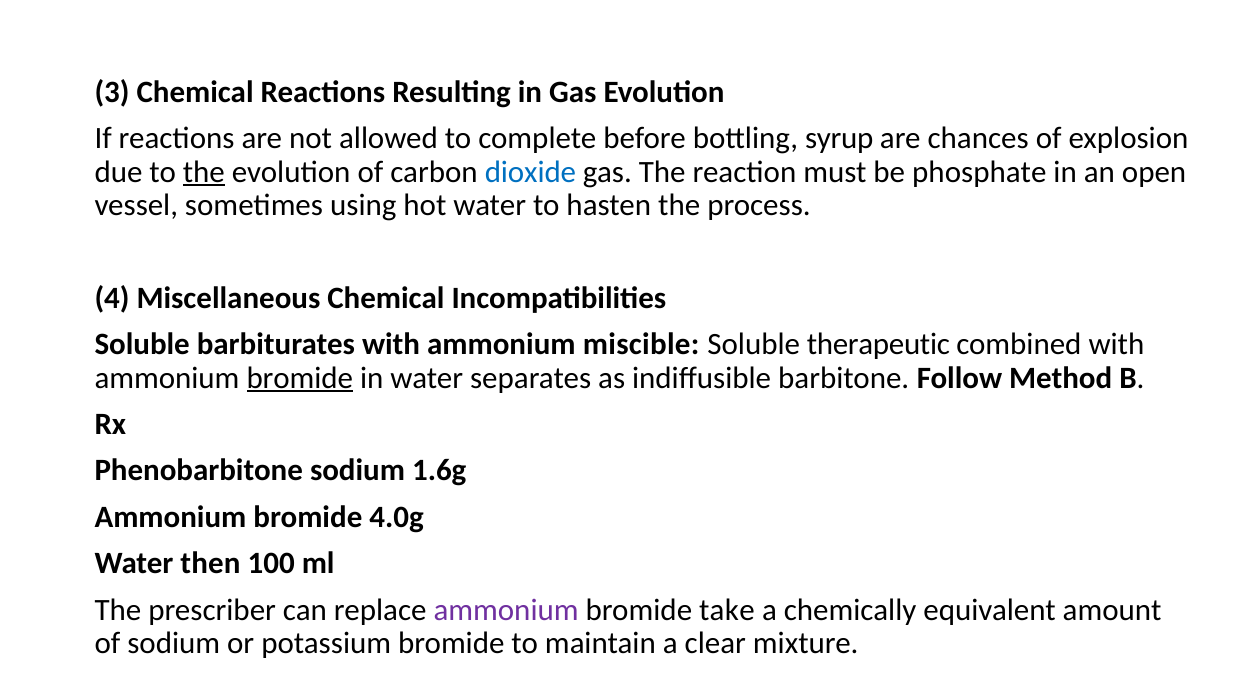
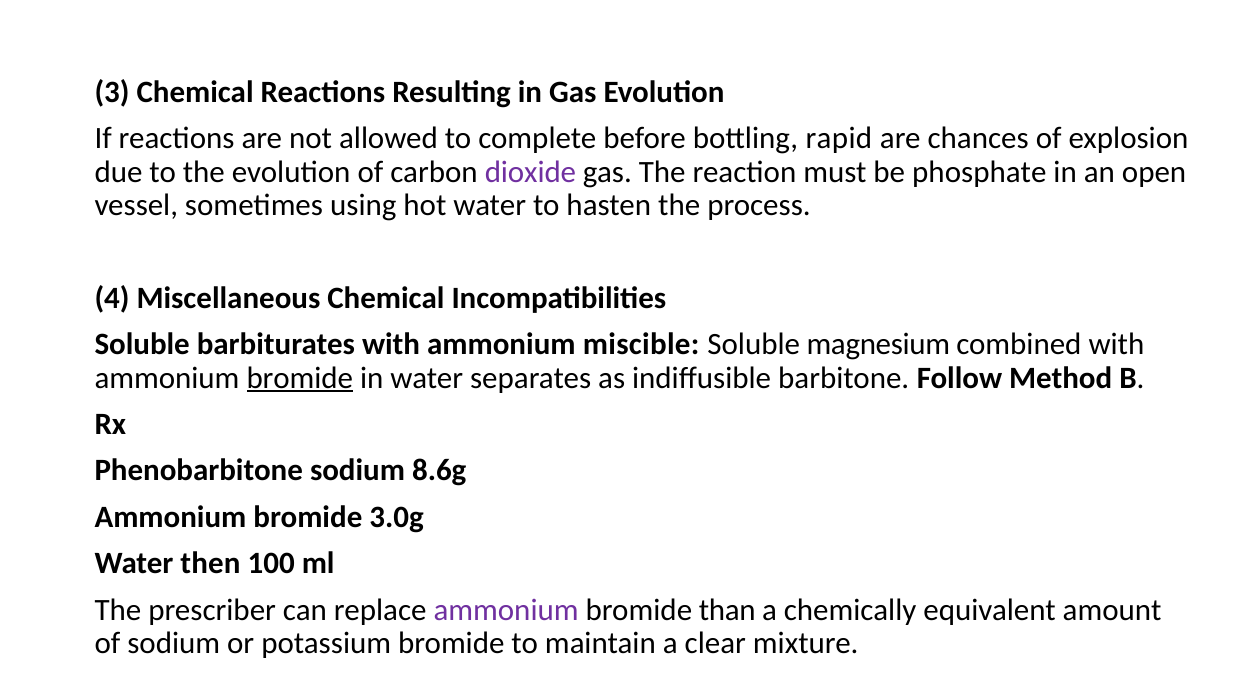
syrup: syrup -> rapid (839, 139)
the underline: present -> none (204, 172)
dioxide colour: blue -> purple (530, 172)
therapeutic: therapeutic -> magnesium (878, 345)
1.6g: 1.6g -> 8.6g (439, 471)
4.0g: 4.0g -> 3.0g (397, 517)
take: take -> than (727, 610)
